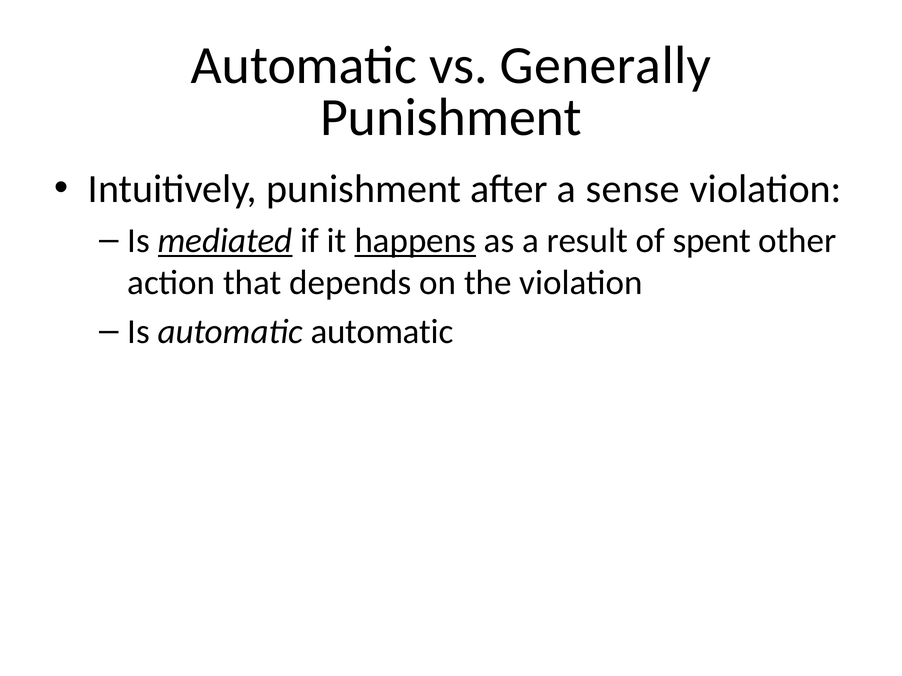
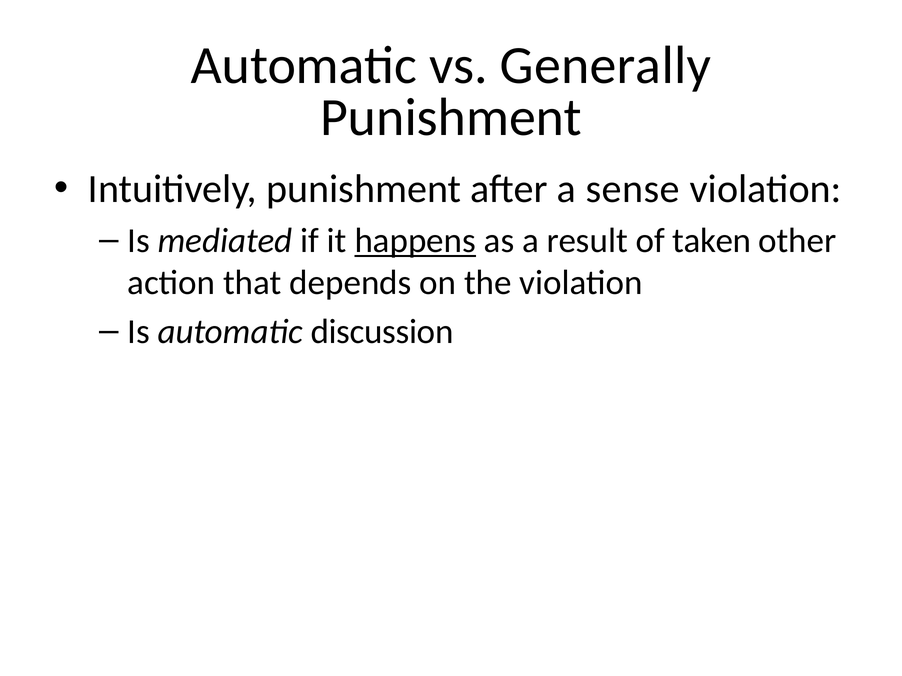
mediated underline: present -> none (225, 241)
spent: spent -> taken (712, 241)
automatic automatic: automatic -> discussion (382, 332)
